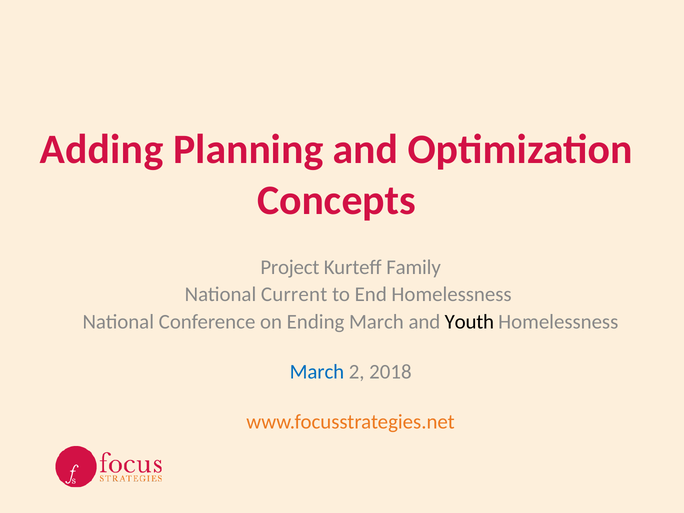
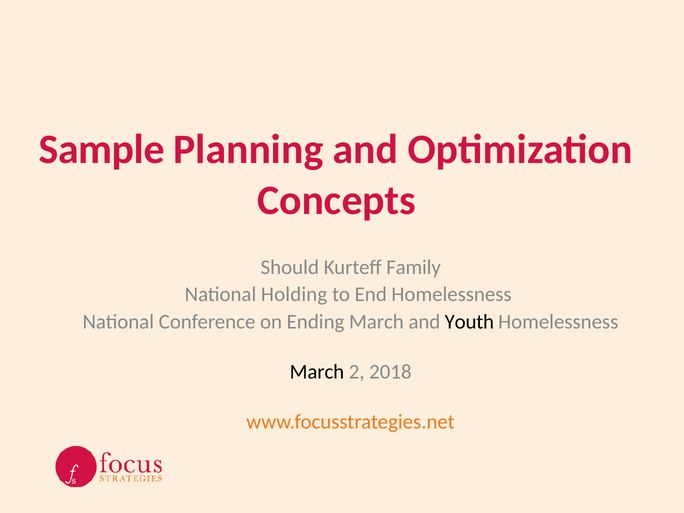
Adding: Adding -> Sample (102, 149)
Project: Project -> Should (290, 267)
Current: Current -> Holding (294, 294)
March colour: blue -> black (317, 372)
